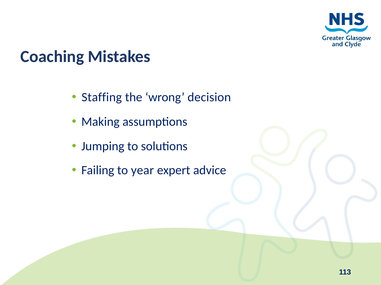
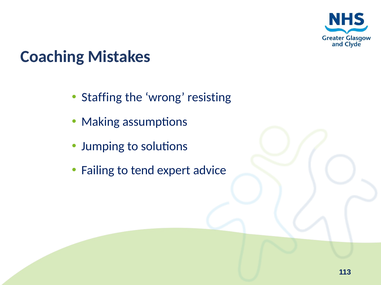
decision: decision -> resisting (209, 98)
year: year -> tend (143, 171)
